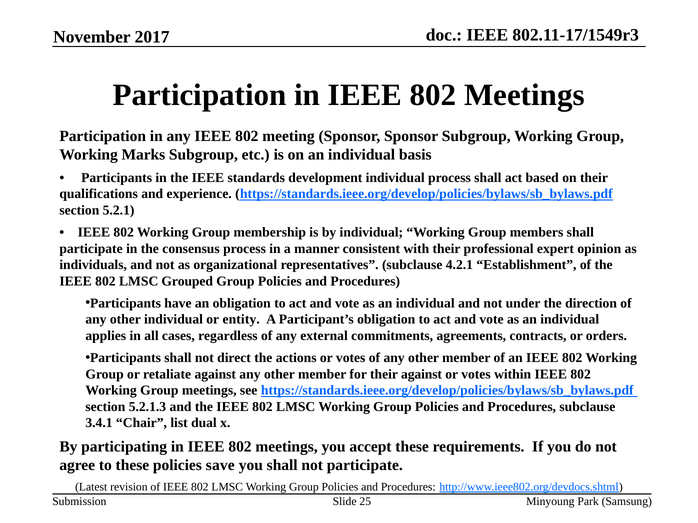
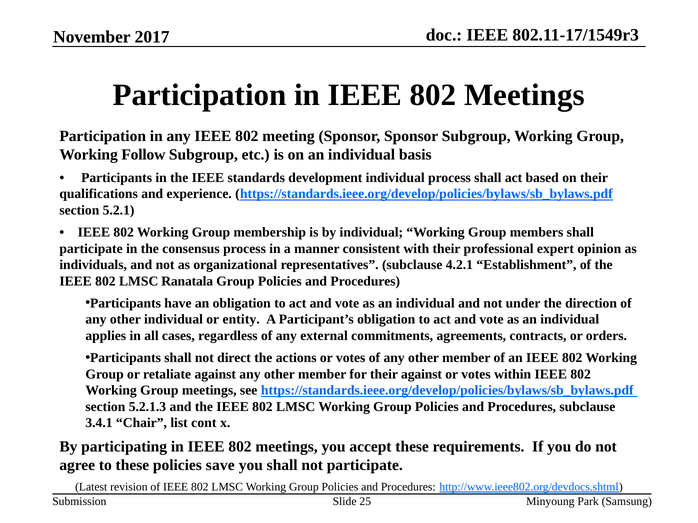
Marks: Marks -> Follow (143, 155)
Grouped: Grouped -> Ranatala (187, 281)
dual: dual -> cont (204, 423)
